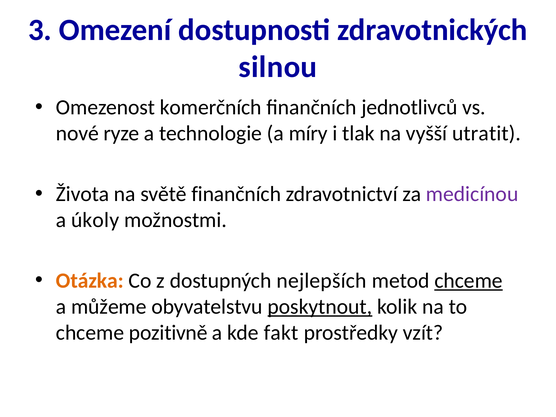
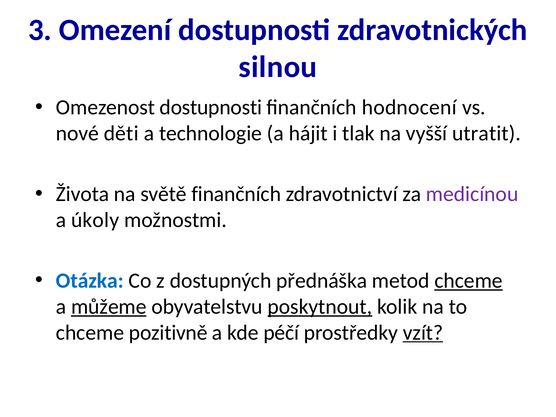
Omezenost komerčních: komerčních -> dostupnosti (211, 108)
jednotlivců: jednotlivců -> hodnocení (409, 108)
ryze: ryze -> děti (121, 133)
míry: míry -> hájit (308, 133)
Otázka colour: orange -> blue (90, 281)
nejlepších: nejlepších -> přednáška (322, 281)
můžeme underline: none -> present (109, 307)
fakt: fakt -> péčí (281, 333)
vzít underline: none -> present (423, 333)
